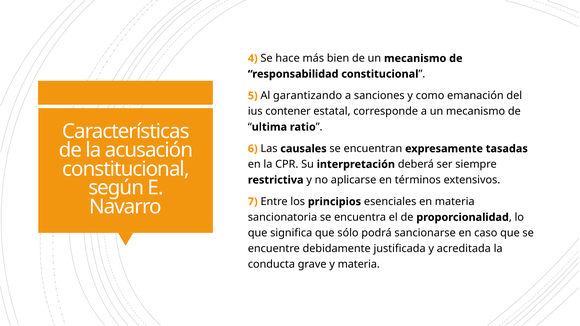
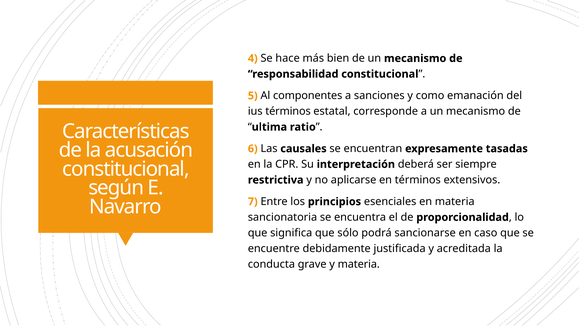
garantizando: garantizando -> componentes (308, 96)
ius contener: contener -> términos (288, 111)
